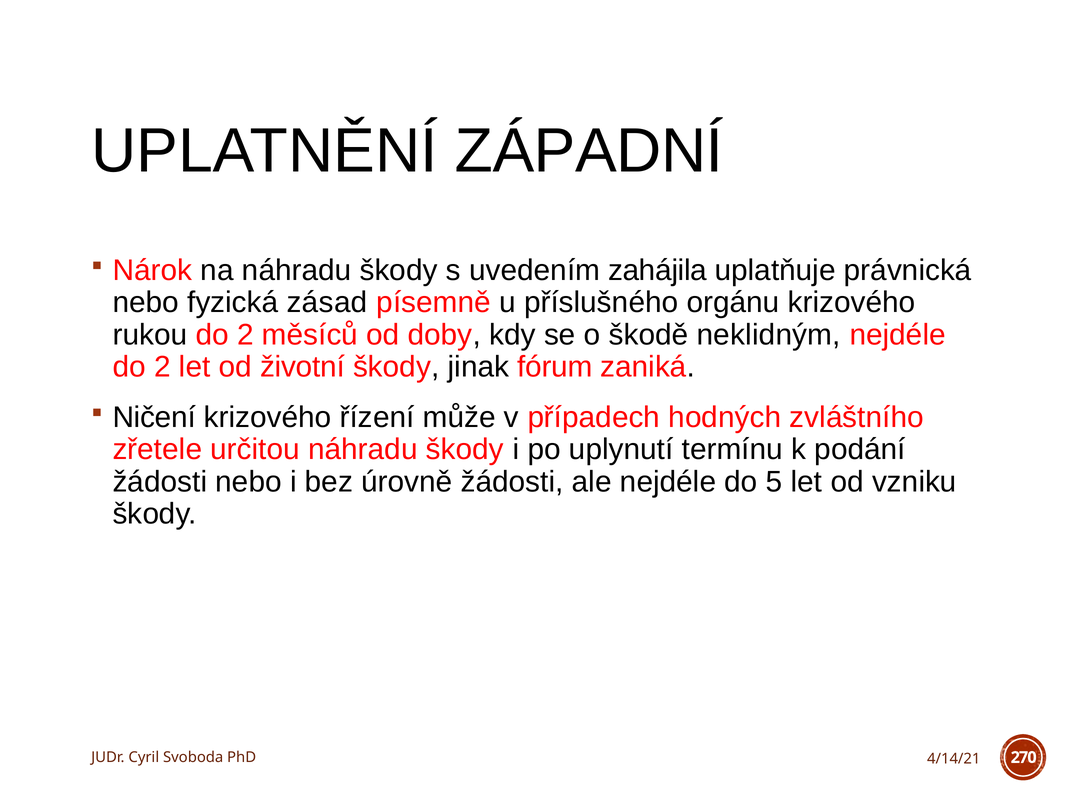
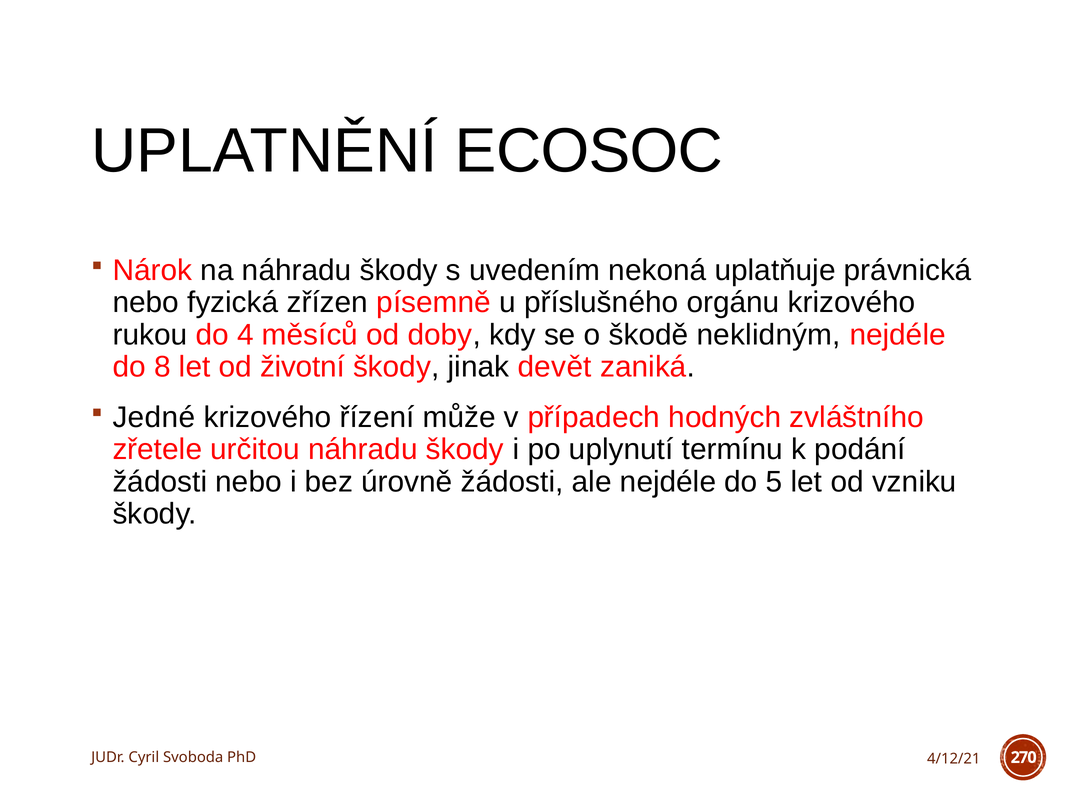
ZÁPADNÍ: ZÁPADNÍ -> ECOSOC (589, 151)
zahájila: zahájila -> nekoná (657, 270)
zásad: zásad -> zřízen (327, 303)
2: 2 -> 4 (245, 335)
2: 2 -> 8 (162, 367)
fórum: fórum -> devět (555, 367)
Ničení: Ničení -> Jedné (154, 417)
4/14/21: 4/14/21 -> 4/12/21 (954, 758)
